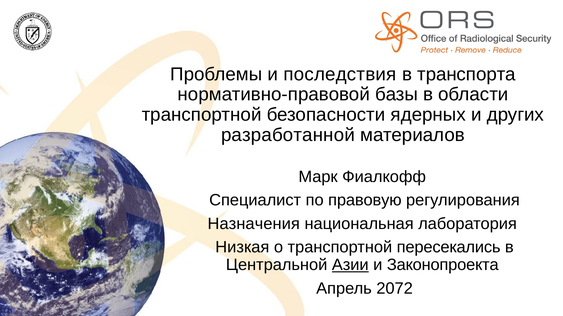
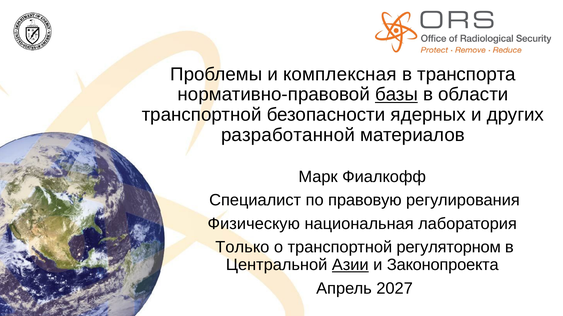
последствия: последствия -> комплексная (340, 74)
базы underline: none -> present (397, 95)
Назначения: Назначения -> Физическую (254, 224)
Низкая: Низкая -> Только (242, 248)
пересекались: пересекались -> регуляторном (449, 248)
2072: 2072 -> 2027 (395, 289)
